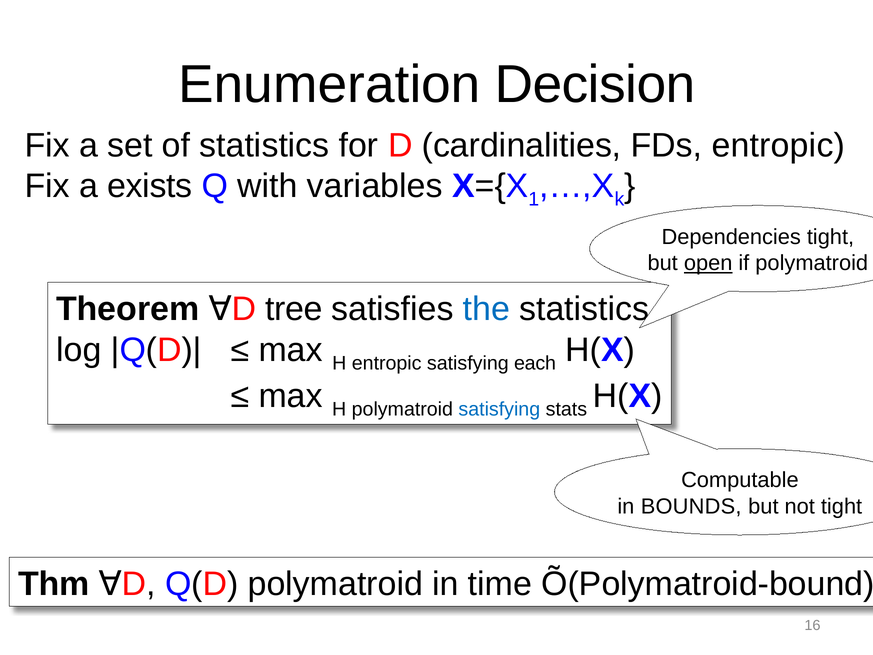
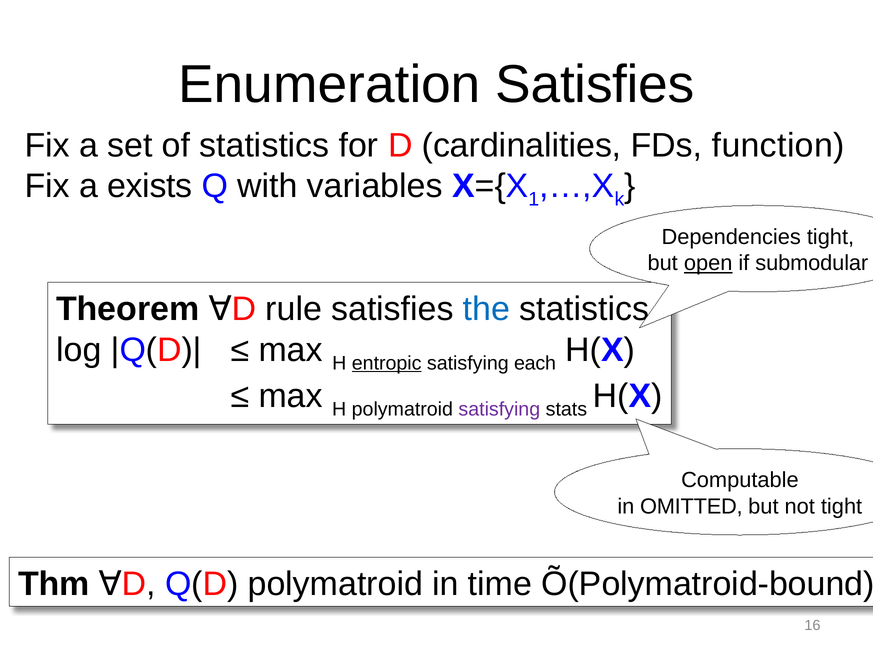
Enumeration Decision: Decision -> Satisfies (595, 85)
FDs entropic: entropic -> function (778, 145)
if polymatroid: polymatroid -> submodular (812, 263)
tree: tree -> rule (294, 309)
entropic underline: none -> present (387, 363)
satisfying colour: blue -> purple (499, 409)
BOUNDS: BOUNDS -> OMITTED (691, 506)
